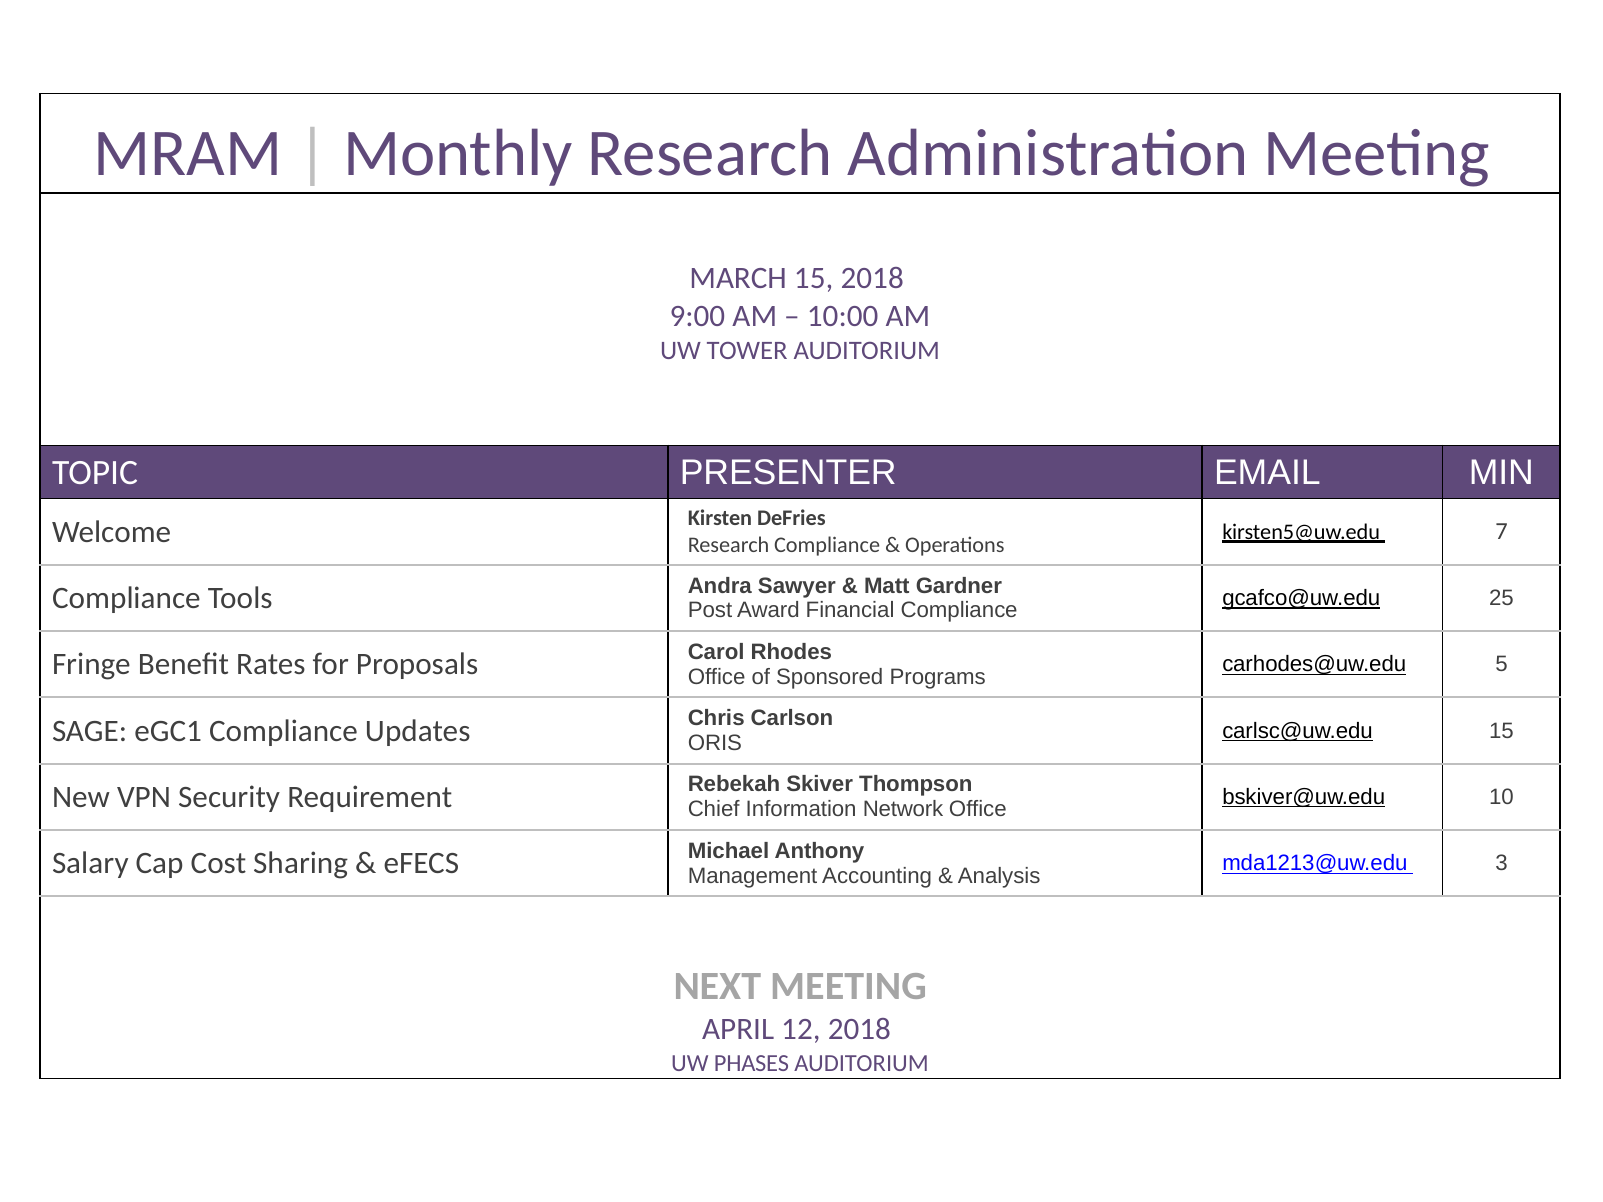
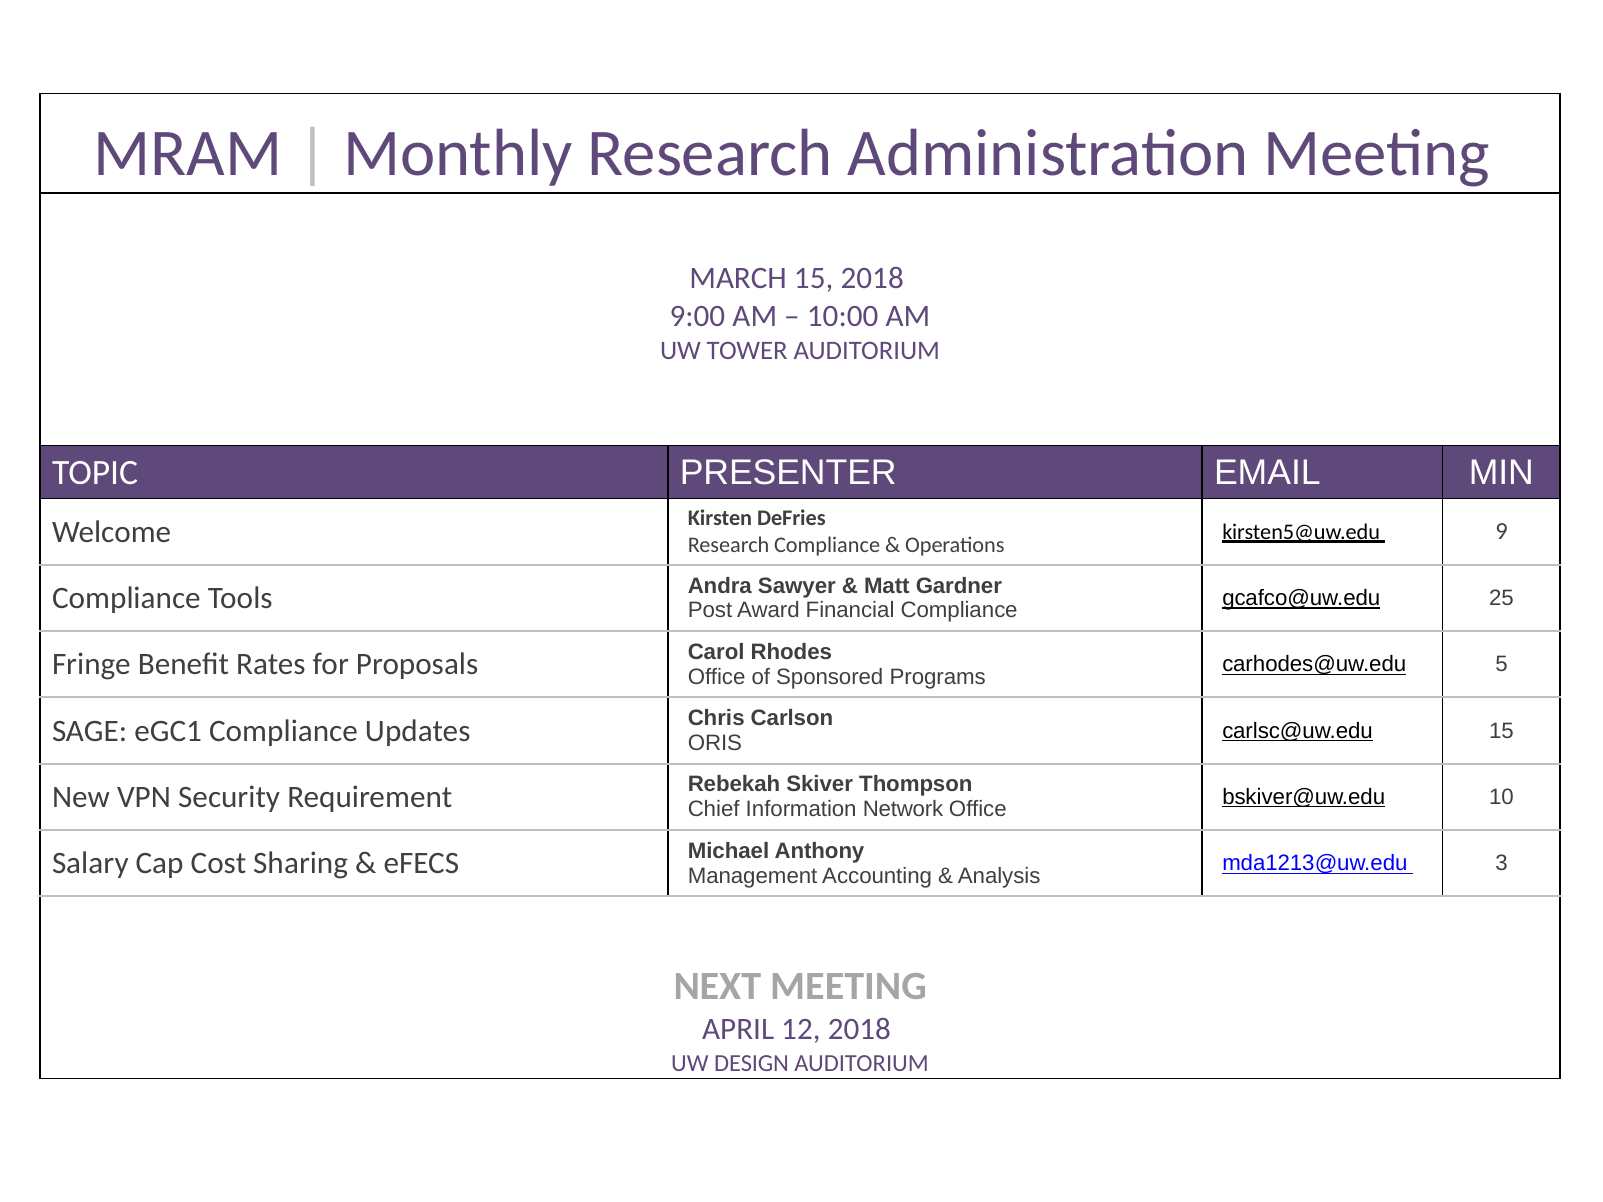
7: 7 -> 9 (1501, 532)
PHASES: PHASES -> DESIGN (752, 1064)
